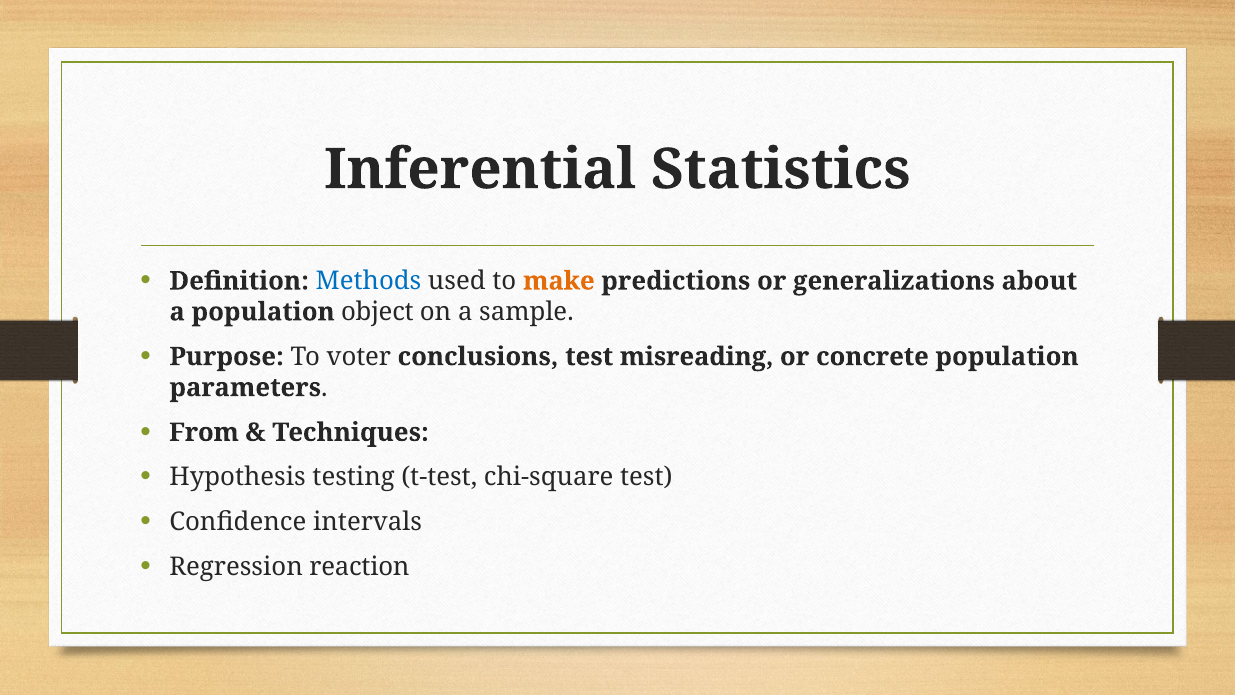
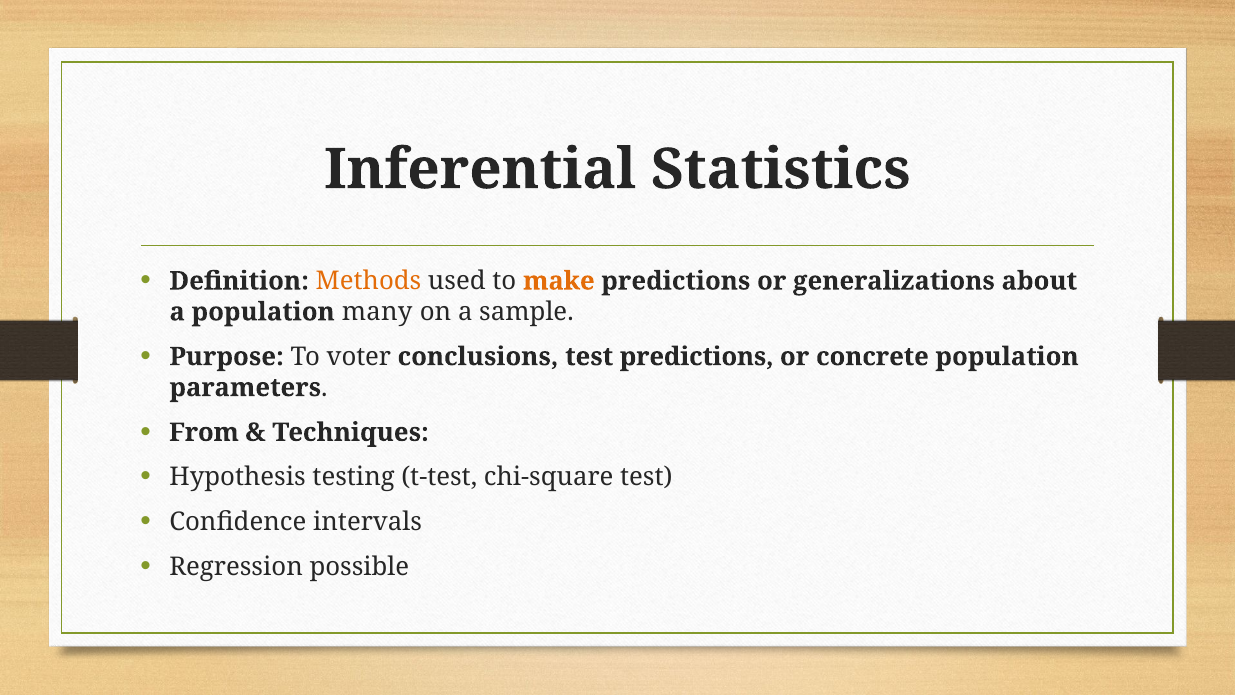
Methods colour: blue -> orange (368, 281)
object: object -> many (377, 312)
test misreading: misreading -> predictions (697, 357)
reaction: reaction -> possible (359, 567)
